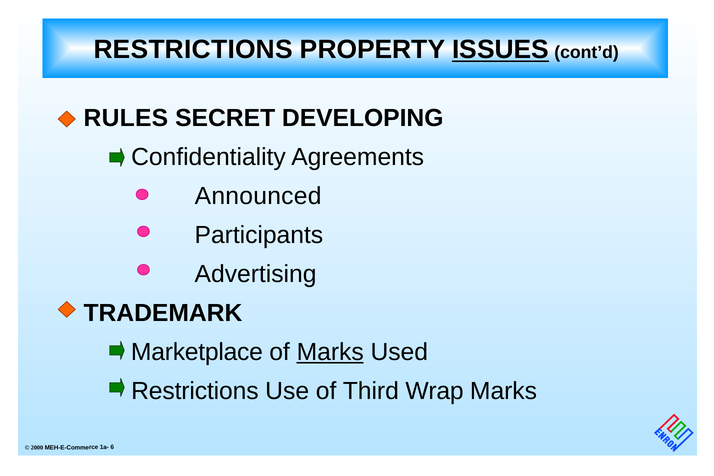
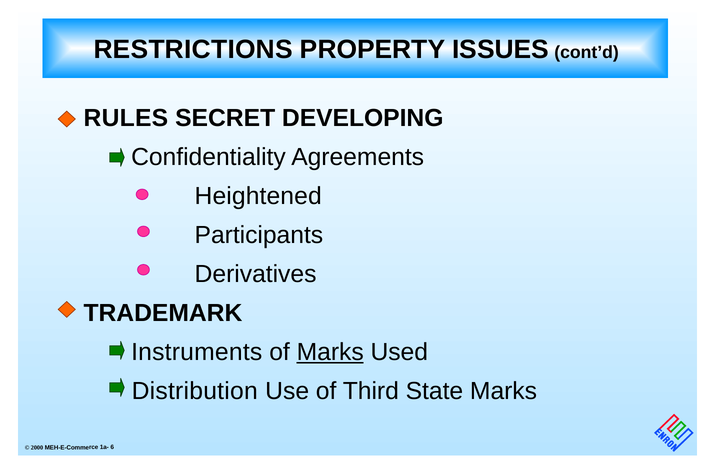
ISSUES underline: present -> none (501, 50)
Announced: Announced -> Heightened (258, 196)
Advertising: Advertising -> Derivatives (256, 274)
Marketplace: Marketplace -> Instruments (197, 352)
Restrictions: Restrictions -> Distribution (195, 391)
Wrap: Wrap -> State (434, 391)
